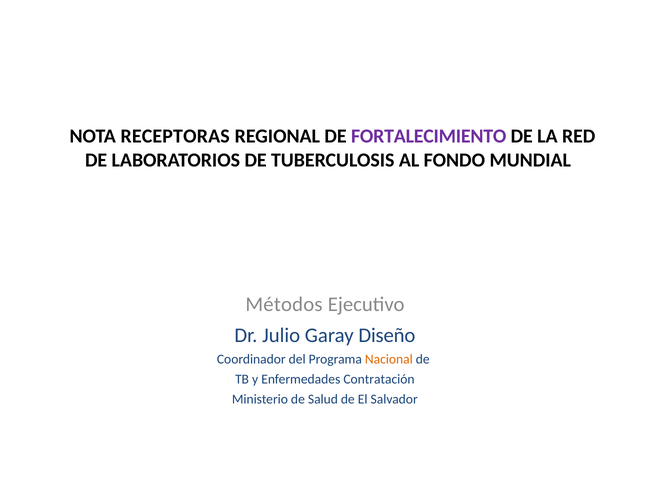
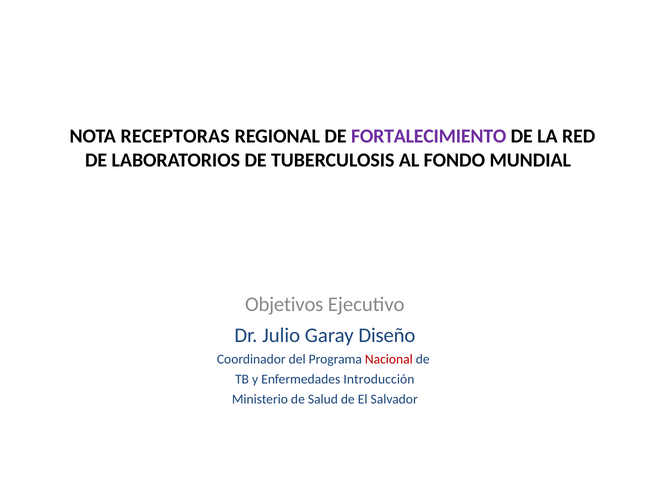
Métodos: Métodos -> Objetivos (284, 304)
Nacional colour: orange -> red (389, 359)
Contratación: Contratación -> Introducción (379, 379)
